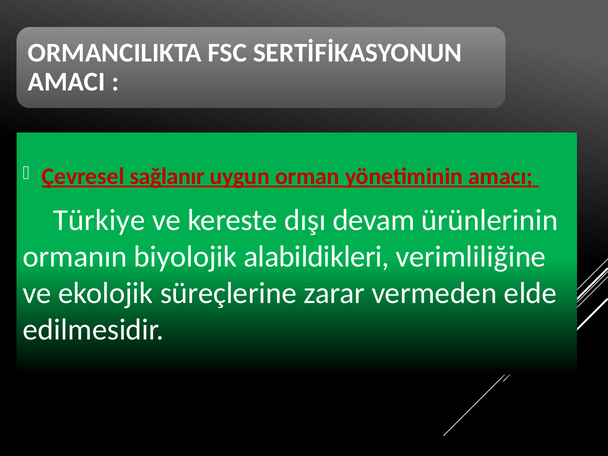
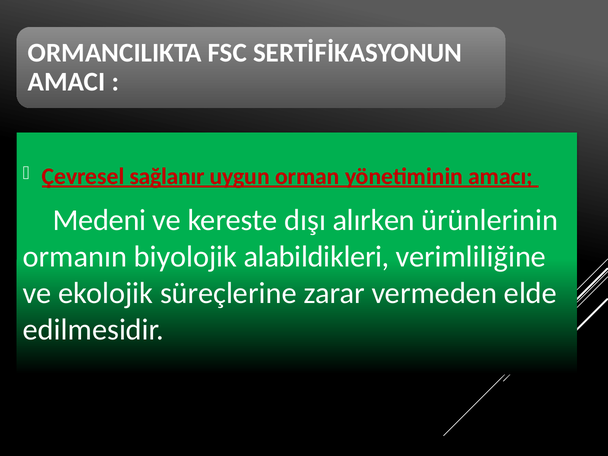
Türkiye: Türkiye -> Medeni (99, 220)
devam: devam -> alırken (374, 220)
